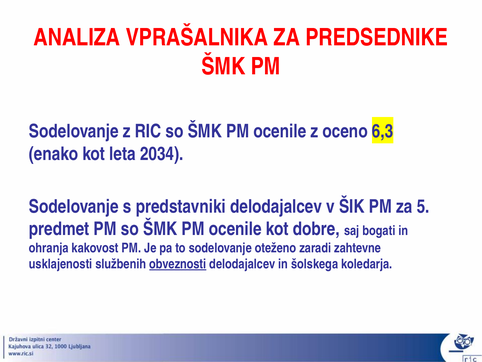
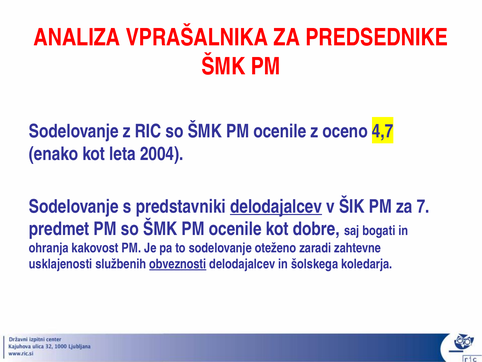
6,3: 6,3 -> 4,7 (383, 131)
2034: 2034 -> 2004 (162, 154)
delodajalcev underline: none -> present (276, 206)
5: 5 -> 7 (423, 206)
